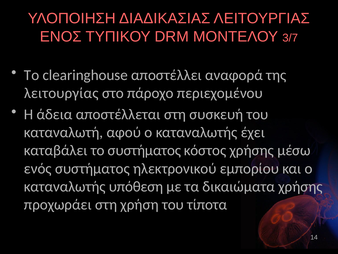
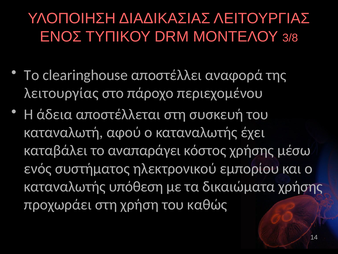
3/7: 3/7 -> 3/8 (290, 38)
το συστήματος: συστήματος -> αναπαράγει (144, 150)
τίποτα: τίποτα -> καθώς (207, 204)
